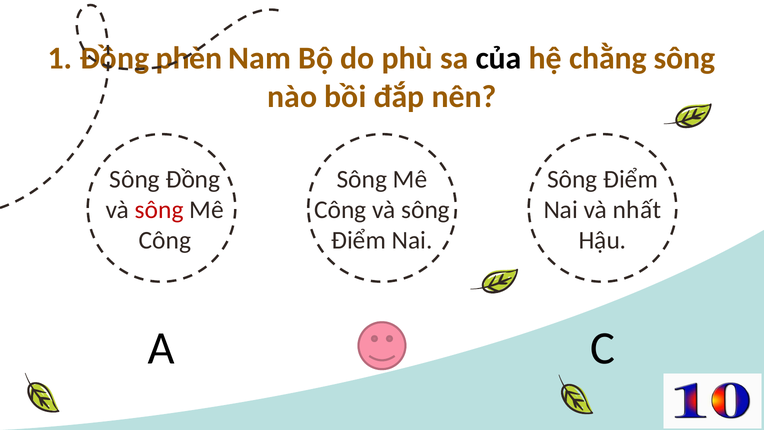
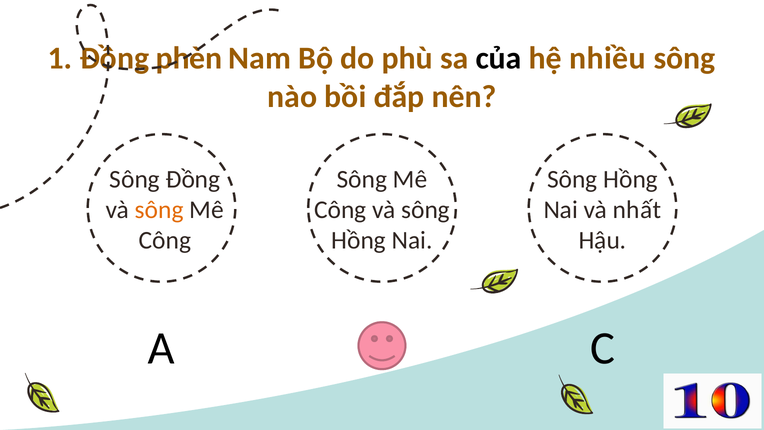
chằng: chằng -> nhiều (608, 58)
Điểm: Điểm -> Hồng (631, 179)
sông colour: red -> orange (159, 210)
Điểm: Điểm -> Hồng (359, 240)
